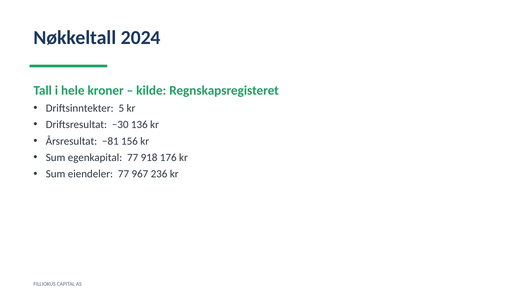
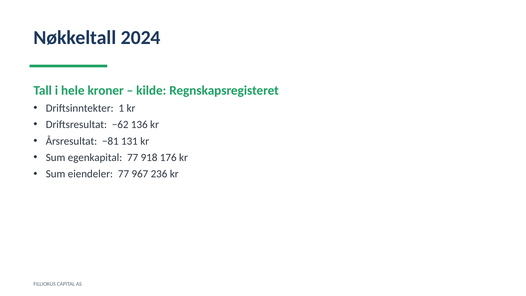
5: 5 -> 1 (121, 108)
−30: −30 -> −62 (120, 125)
156: 156 -> 131 (129, 141)
